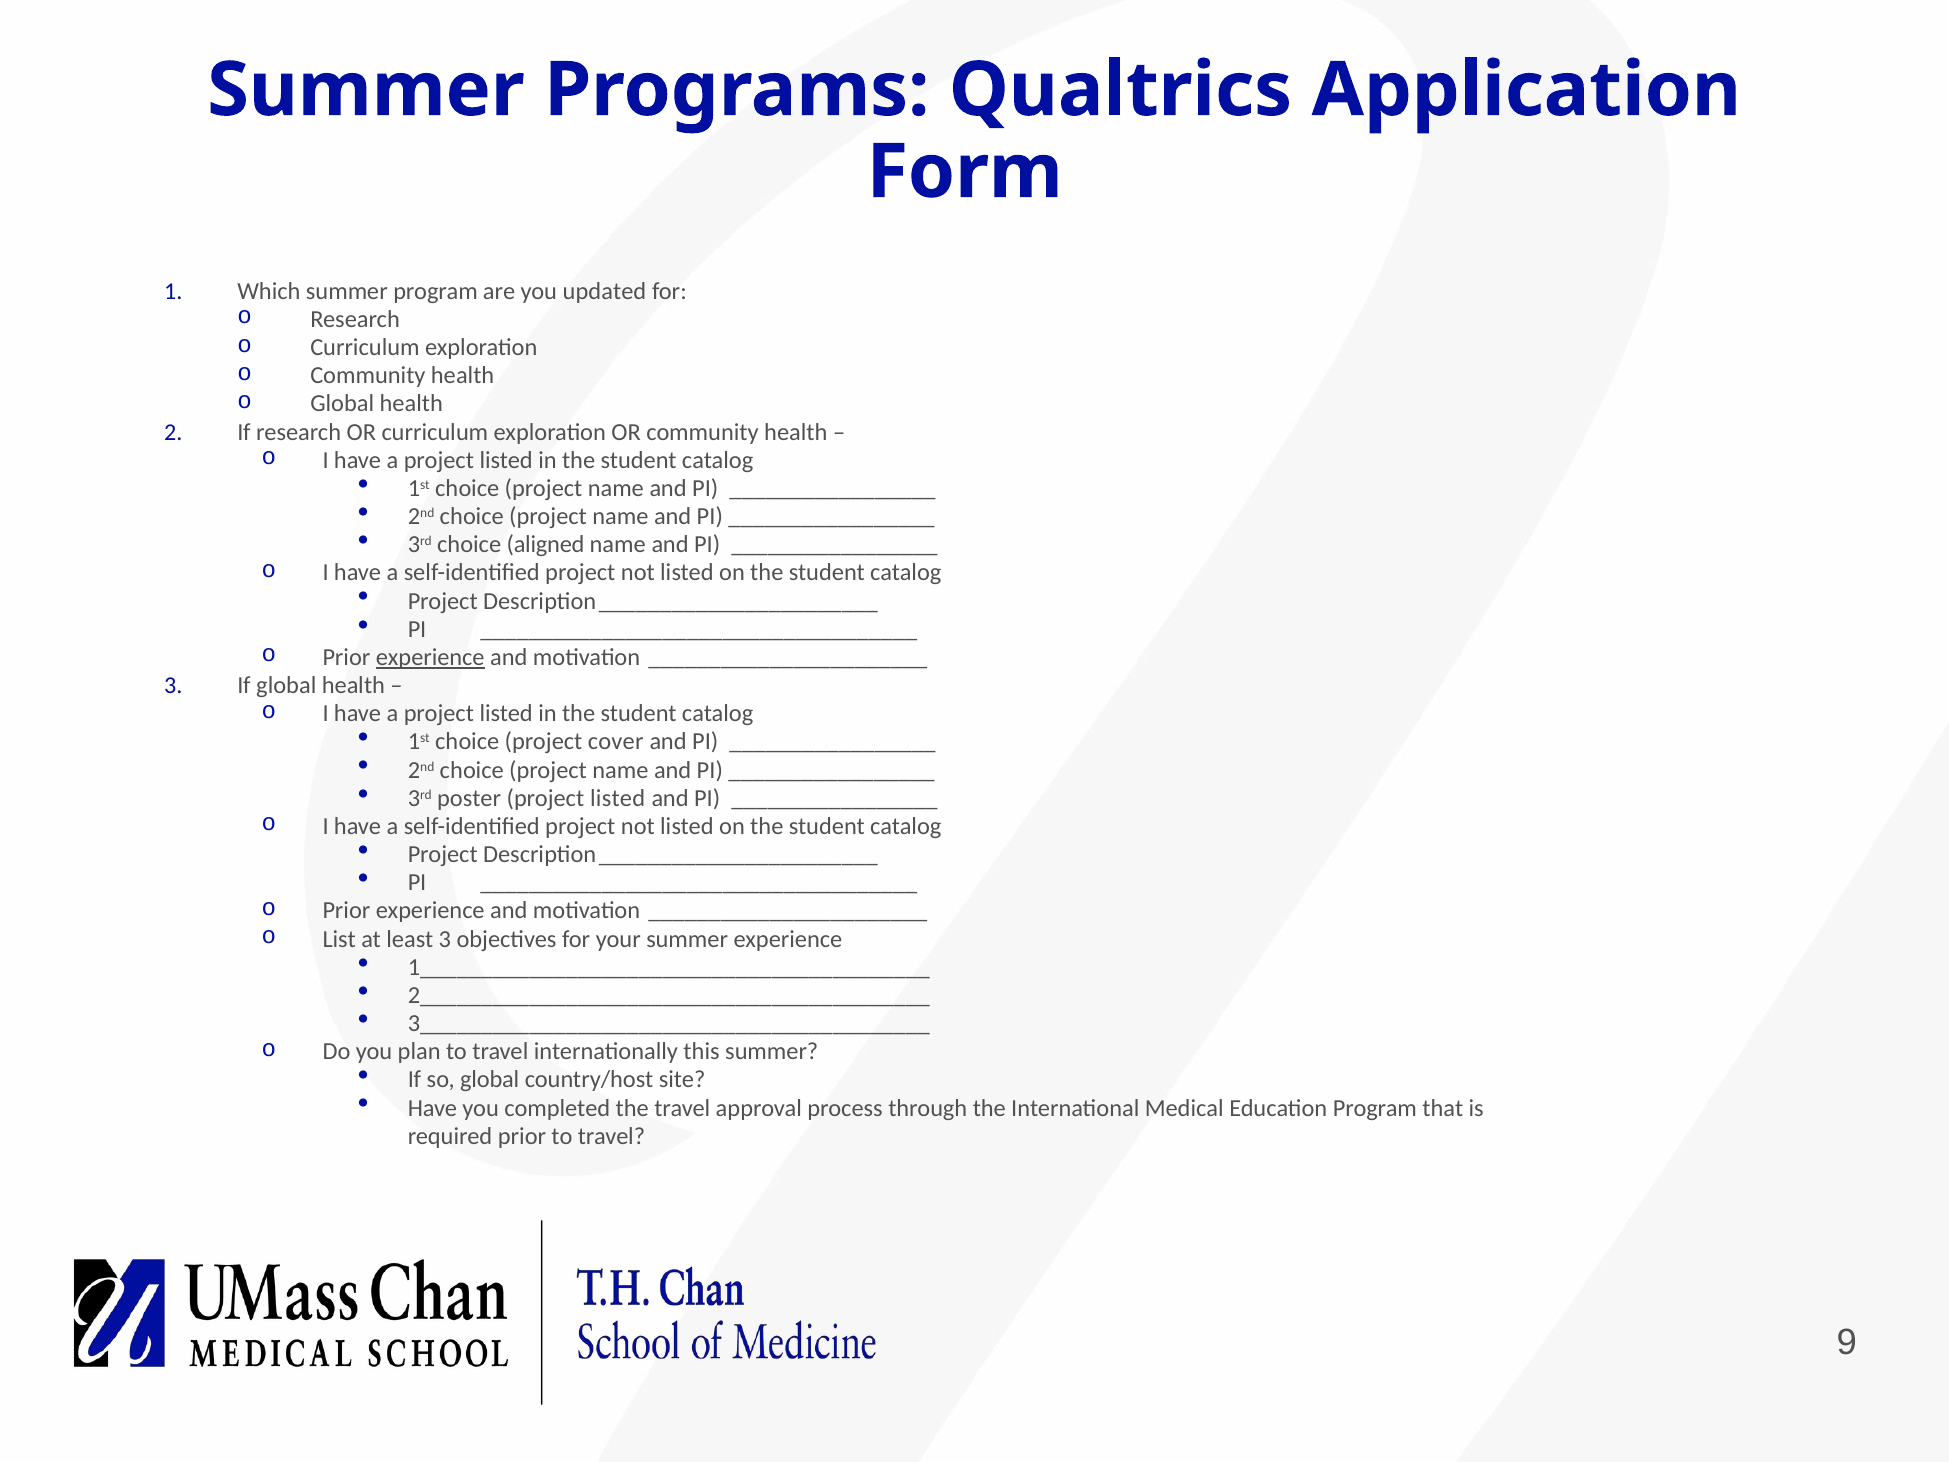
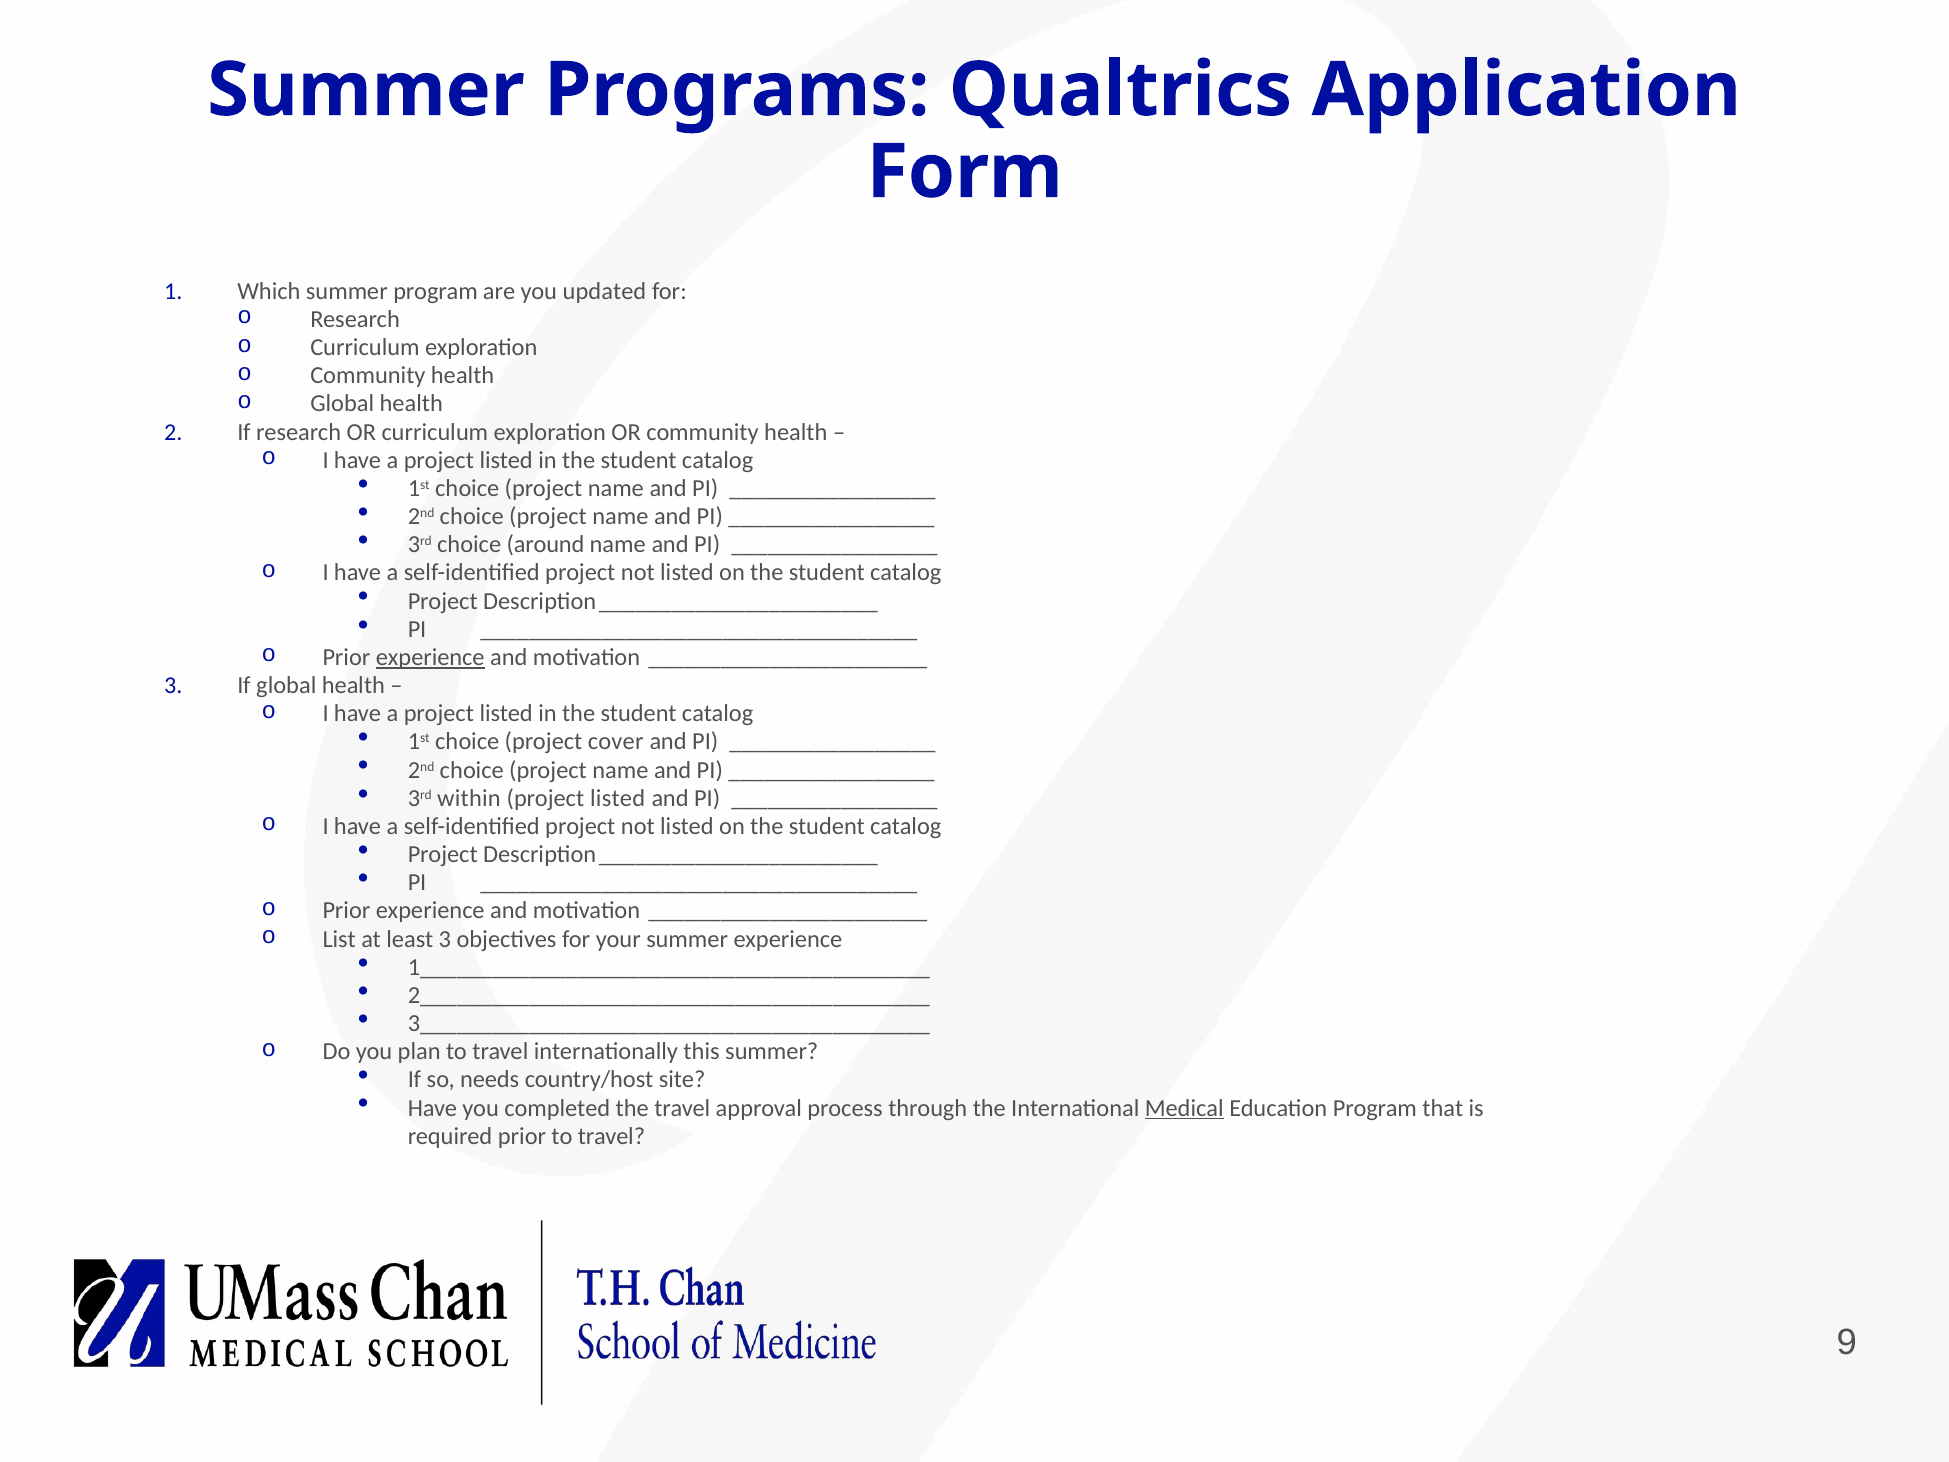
aligned: aligned -> around (546, 545)
poster: poster -> within (469, 798)
so global: global -> needs (490, 1080)
Medical underline: none -> present (1184, 1108)
